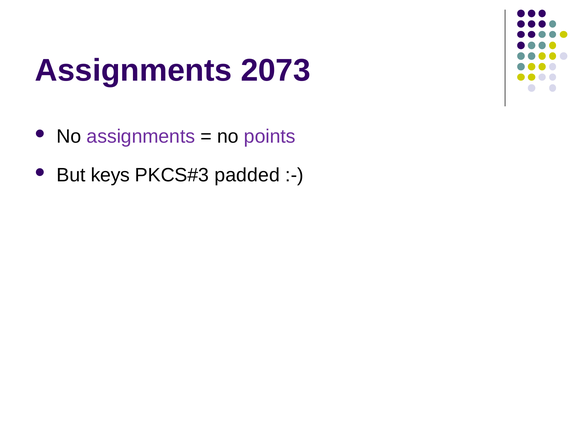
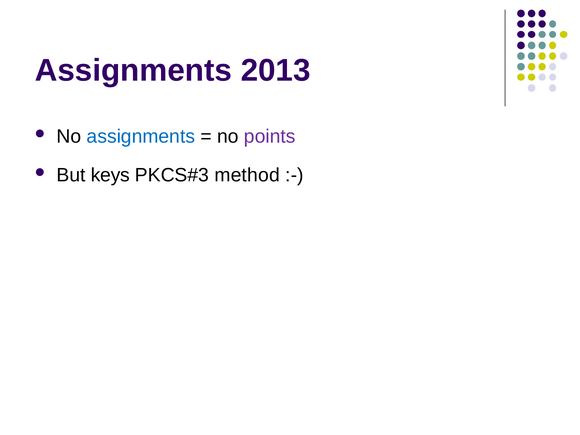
2073: 2073 -> 2013 (276, 70)
assignments colour: purple -> blue (141, 137)
padded: padded -> method (247, 175)
